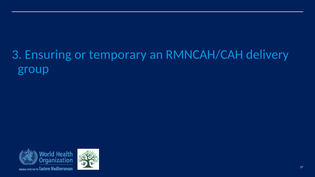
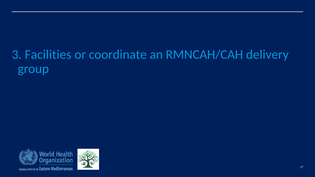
Ensuring: Ensuring -> Facilities (48, 55)
temporary: temporary -> coordinate (118, 55)
